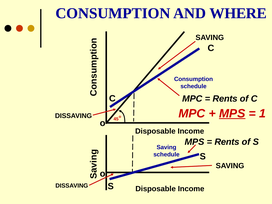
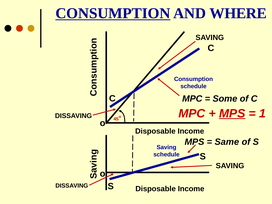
CONSUMPTION underline: none -> present (113, 13)
Rents: Rents -> Some (225, 99)
Rents: Rents -> Same (227, 142)
